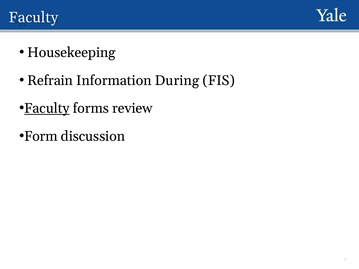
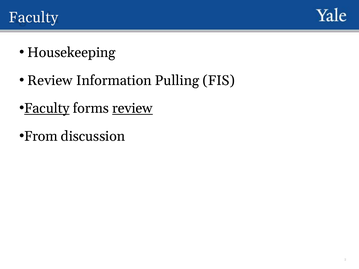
Refrain: Refrain -> Review (50, 81)
During: During -> Pulling (177, 81)
review underline: none -> present (132, 108)
Form: Form -> From (41, 136)
